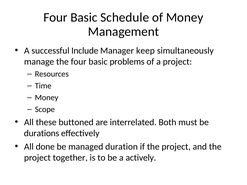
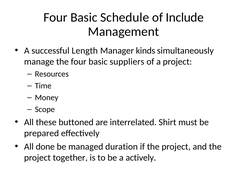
of Money: Money -> Include (185, 18)
Include: Include -> Length (85, 51)
keep: keep -> kinds (146, 51)
problems: problems -> suppliers (127, 62)
Both: Both -> Shirt (167, 122)
durations: durations -> prepared (42, 133)
